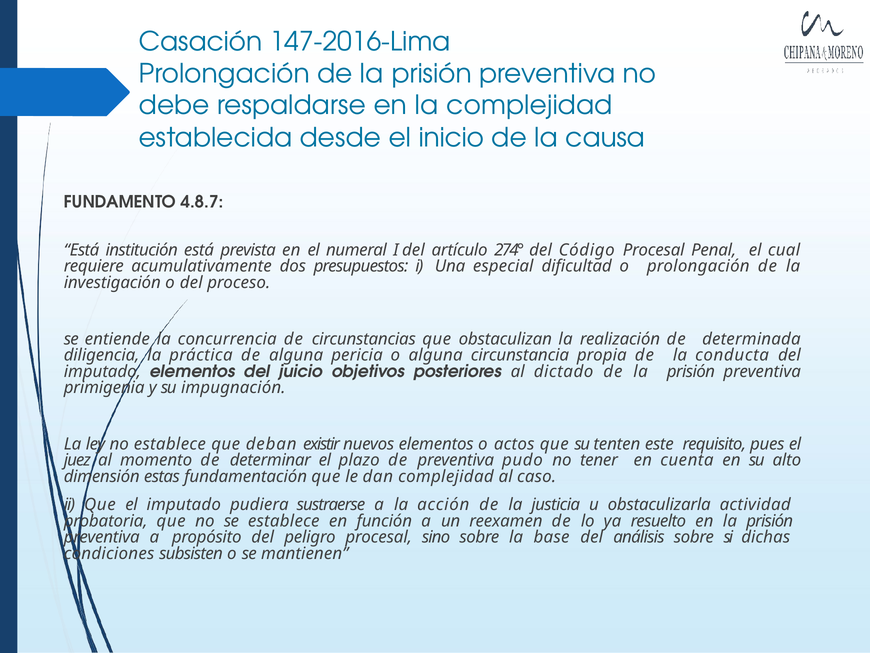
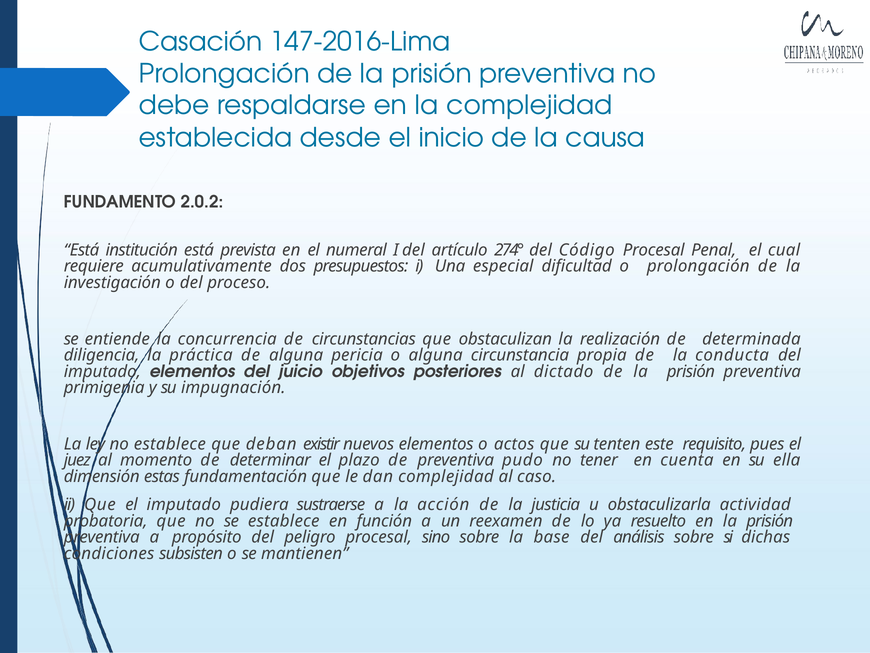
4.8.7: 4.8.7 -> 2.0.2 (202, 202)
alto: alto -> ella (787, 460)
